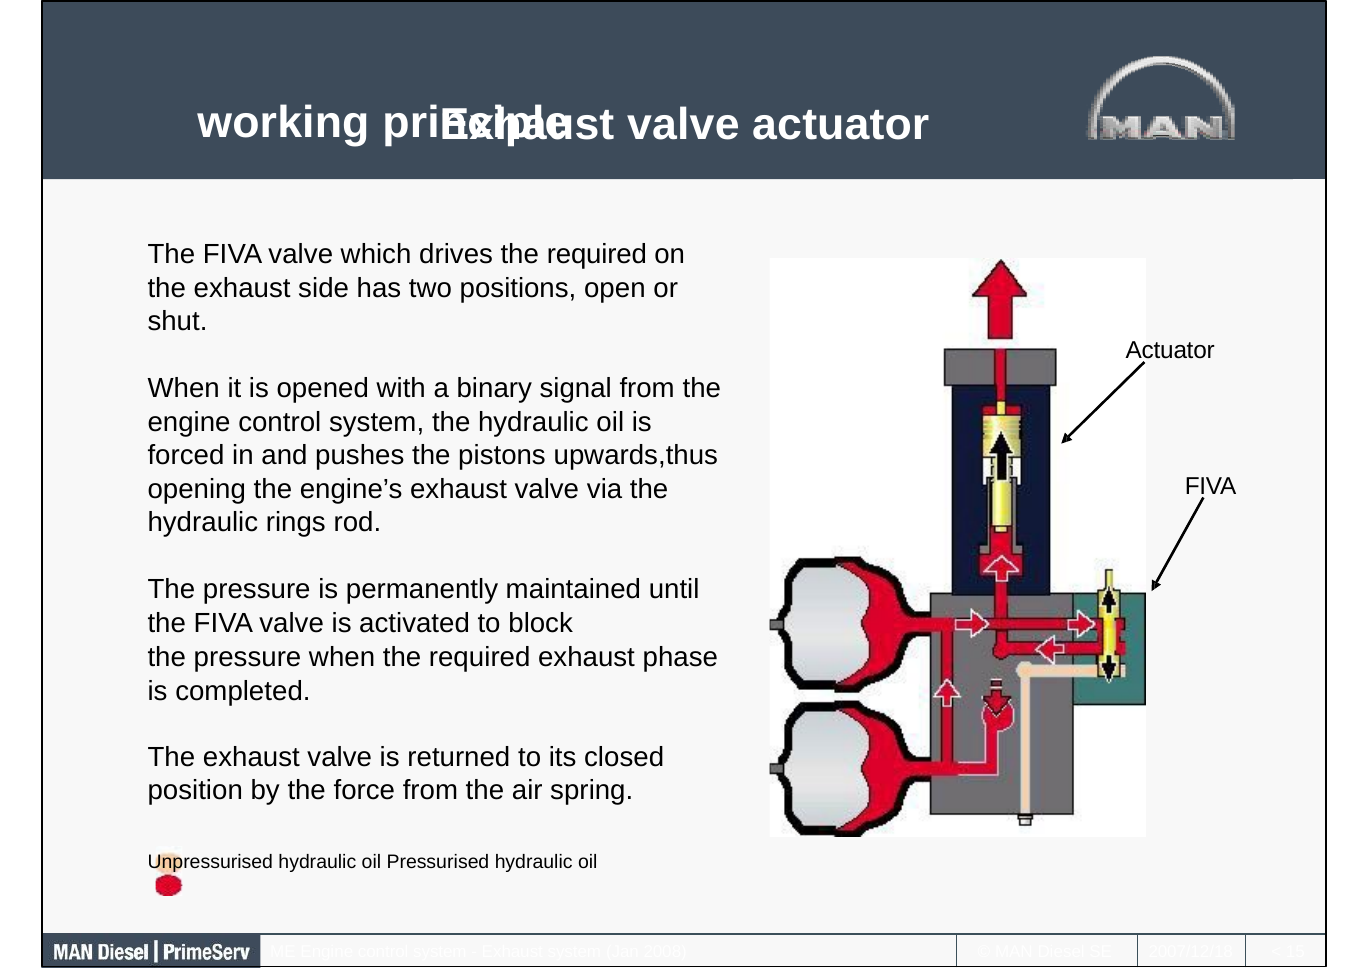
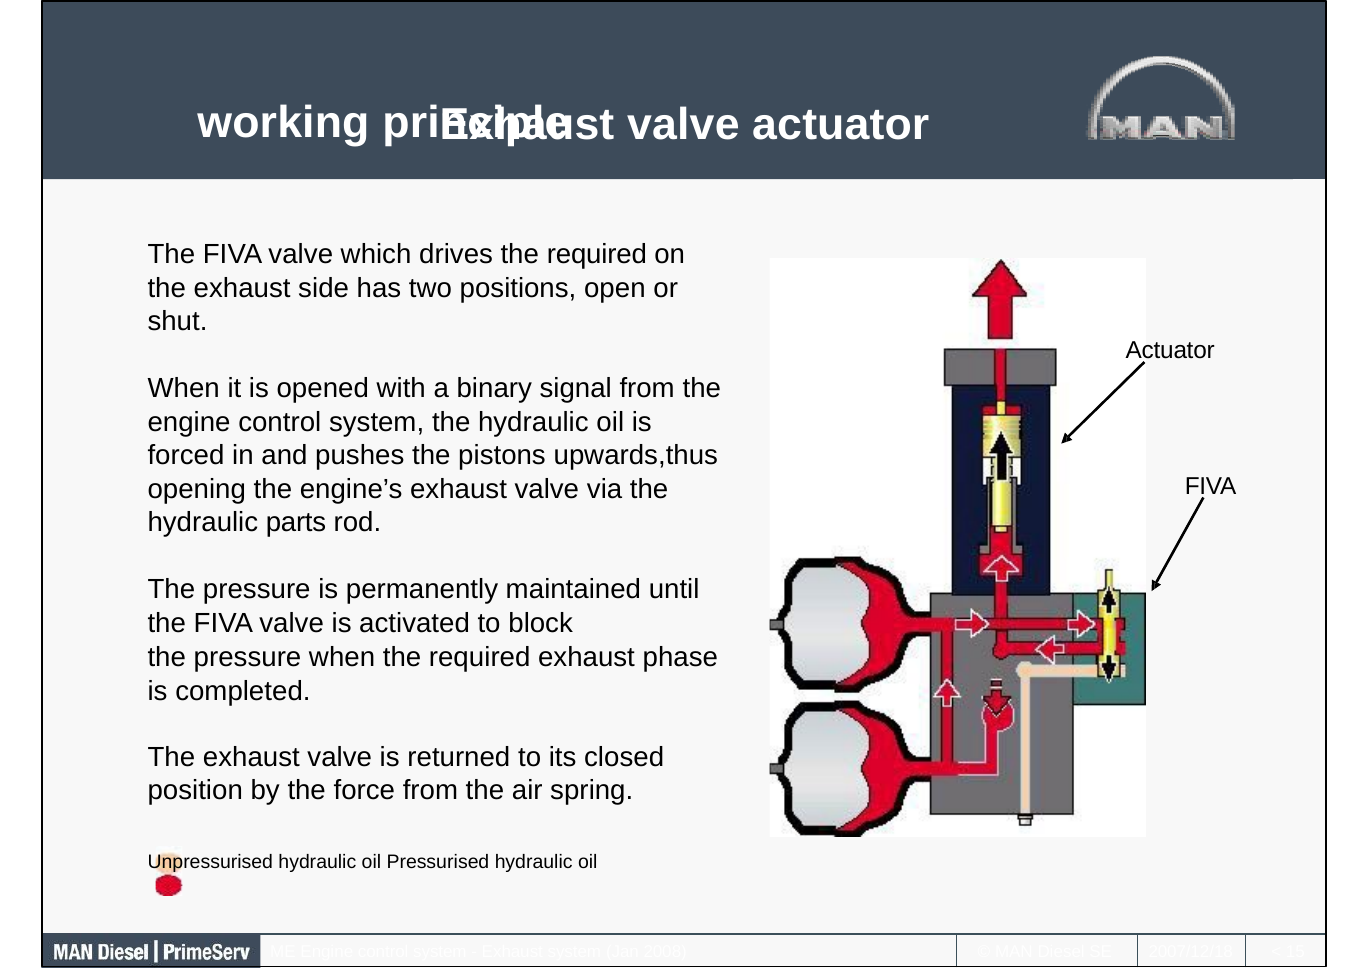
rings: rings -> parts (296, 522)
